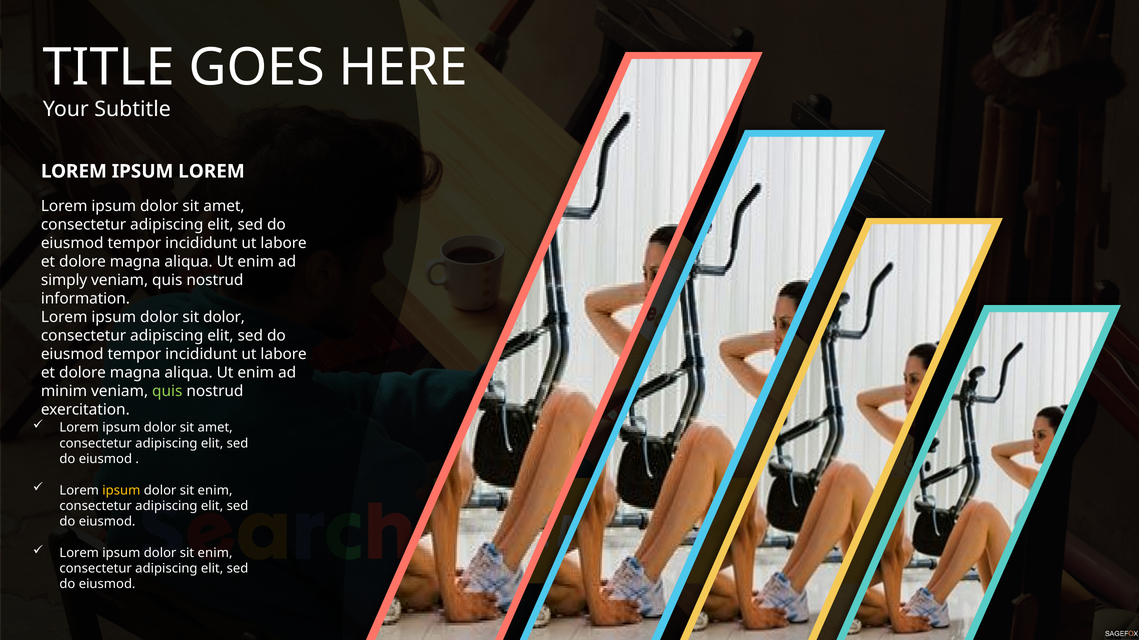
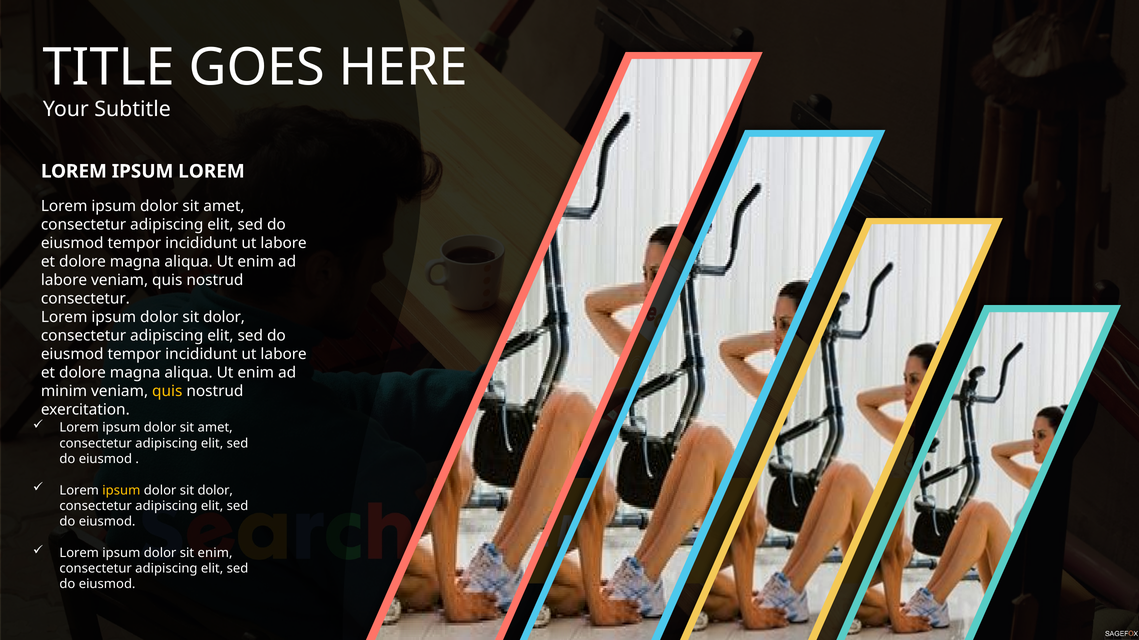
simply: simply -> labore (64, 280)
information: information -> consectetur (85, 299)
quis colour: light green -> yellow (167, 392)
enim: enim -> dolor (215, 491)
